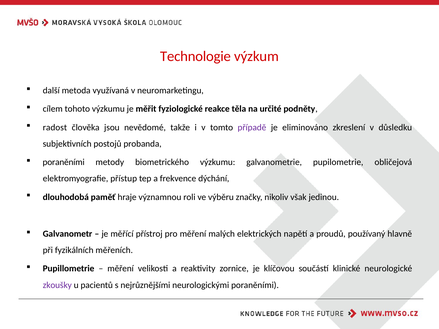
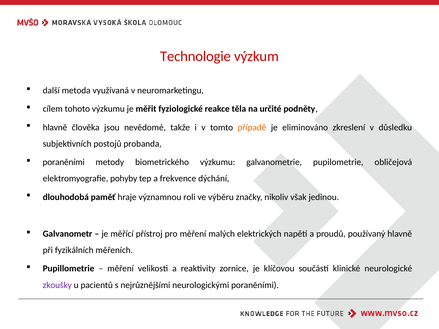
radost: radost -> hlavně (55, 127)
případě colour: purple -> orange (252, 127)
přístup: přístup -> pohyby (124, 179)
